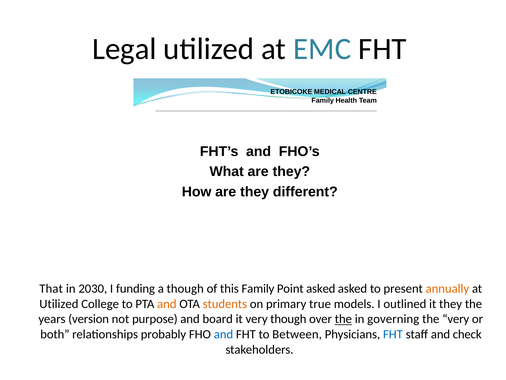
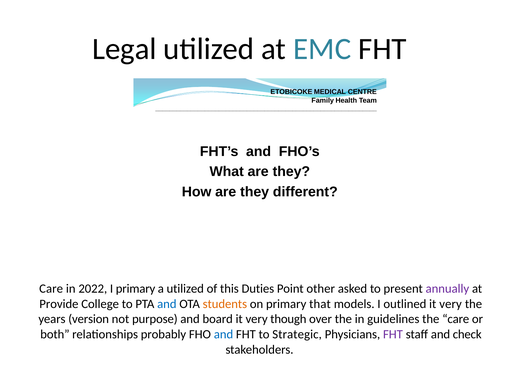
That: That -> Care (51, 288)
2030: 2030 -> 2022 (93, 288)
I funding: funding -> primary (136, 288)
a though: though -> utilized (185, 288)
this Family: Family -> Duties (258, 288)
Point asked: asked -> other (321, 288)
annually colour: orange -> purple (447, 288)
Utilized: Utilized -> Provide (59, 304)
and colour: orange -> blue (167, 304)
true: true -> that (320, 304)
they: they -> very (451, 304)
the underline: present -> none (343, 319)
governing: governing -> guidelines (393, 319)
the very: very -> care (456, 319)
Between: Between -> Strategic (297, 334)
FHT colour: blue -> purple (393, 334)
